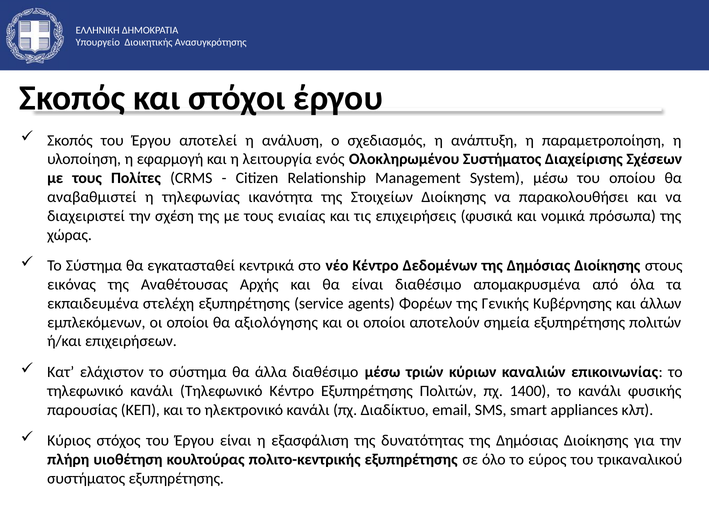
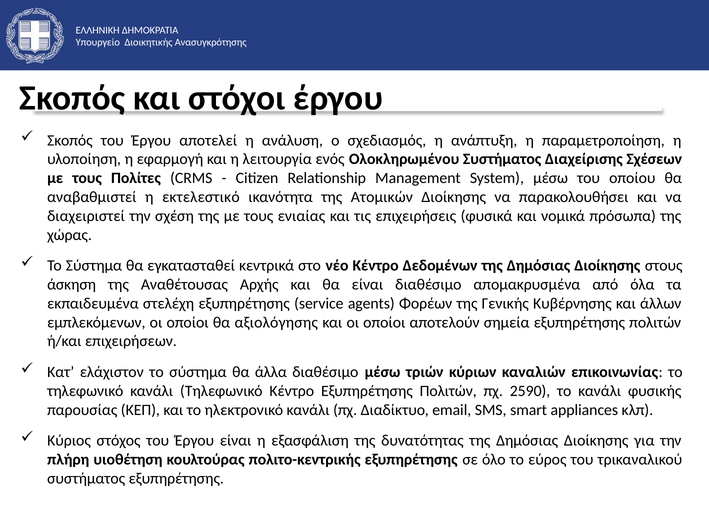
τηλεφωνίας: τηλεφωνίας -> εκτελεστικό (201, 197)
Στοιχείων: Στοιχείων -> Ατομικών (382, 197)
εικόνας: εικόνας -> άσκηση (72, 284)
1400: 1400 -> 2590 (530, 391)
